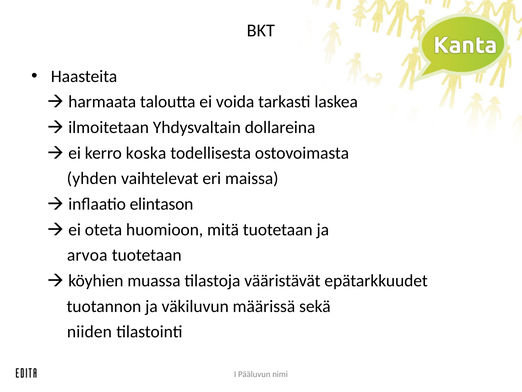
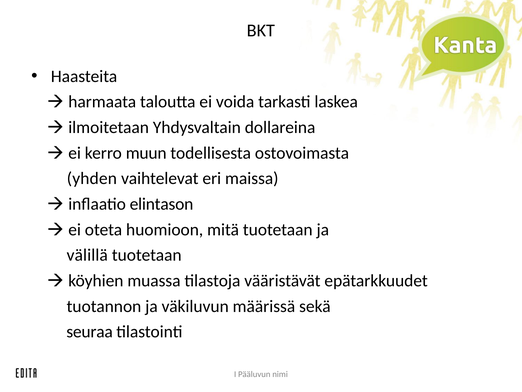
koska: koska -> muun (146, 153)
arvoa: arvoa -> välillä (87, 255)
niiden: niiden -> seuraa (90, 331)
